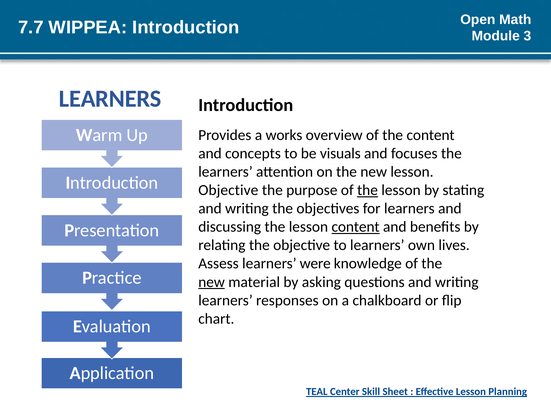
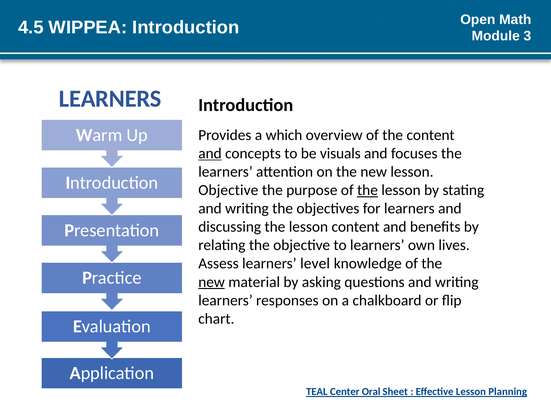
7.7: 7.7 -> 4.5 (31, 28)
works: works -> which (284, 135)
and underline: none -> present (210, 154)
content underline: present -> none (356, 227)
were: were -> level (315, 264)
Skill: Skill -> Oral (371, 392)
